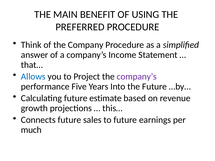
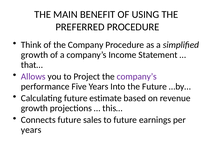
answer: answer -> growth (35, 55)
Allows colour: blue -> purple (33, 77)
much: much -> years (31, 130)
